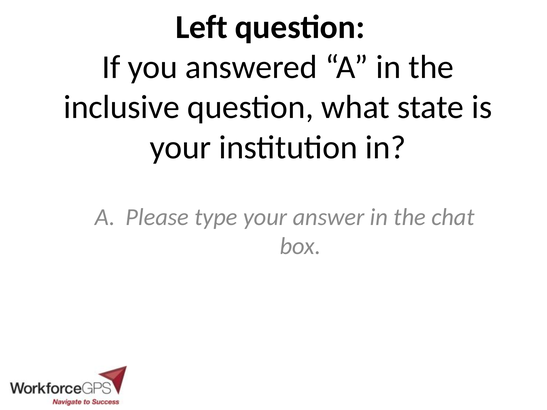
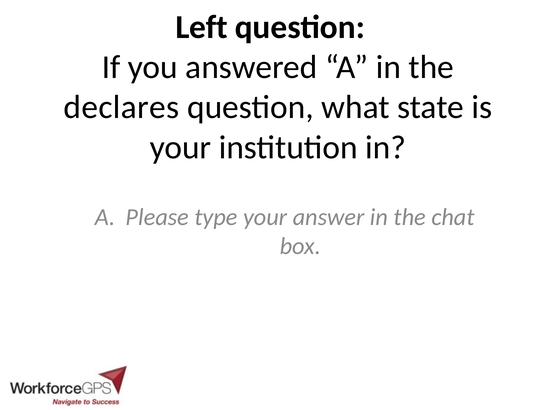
inclusive: inclusive -> declares (121, 107)
